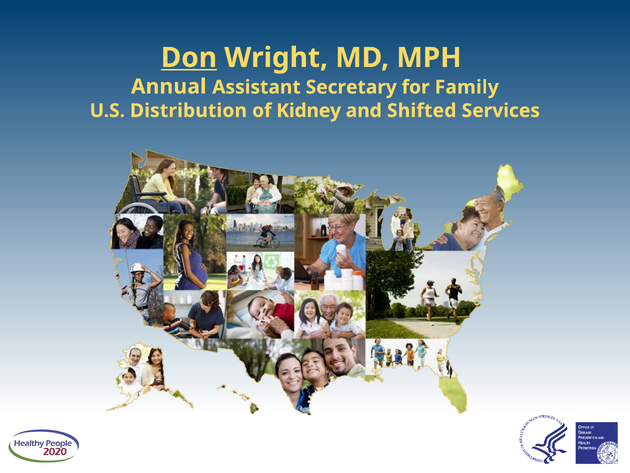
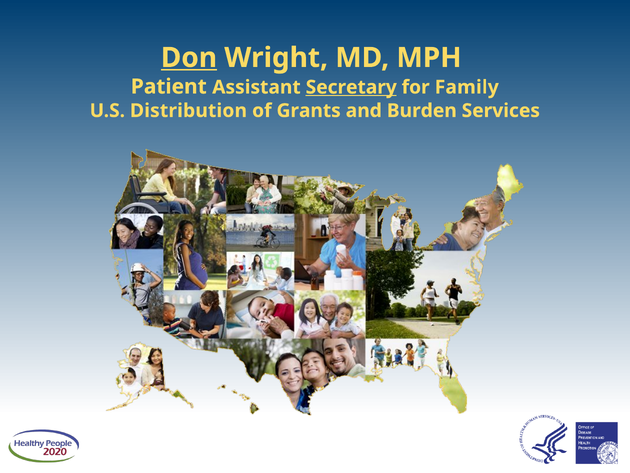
Annual: Annual -> Patient (169, 87)
Secretary underline: none -> present (351, 87)
Kidney: Kidney -> Grants (309, 111)
Shifted: Shifted -> Burden (422, 111)
